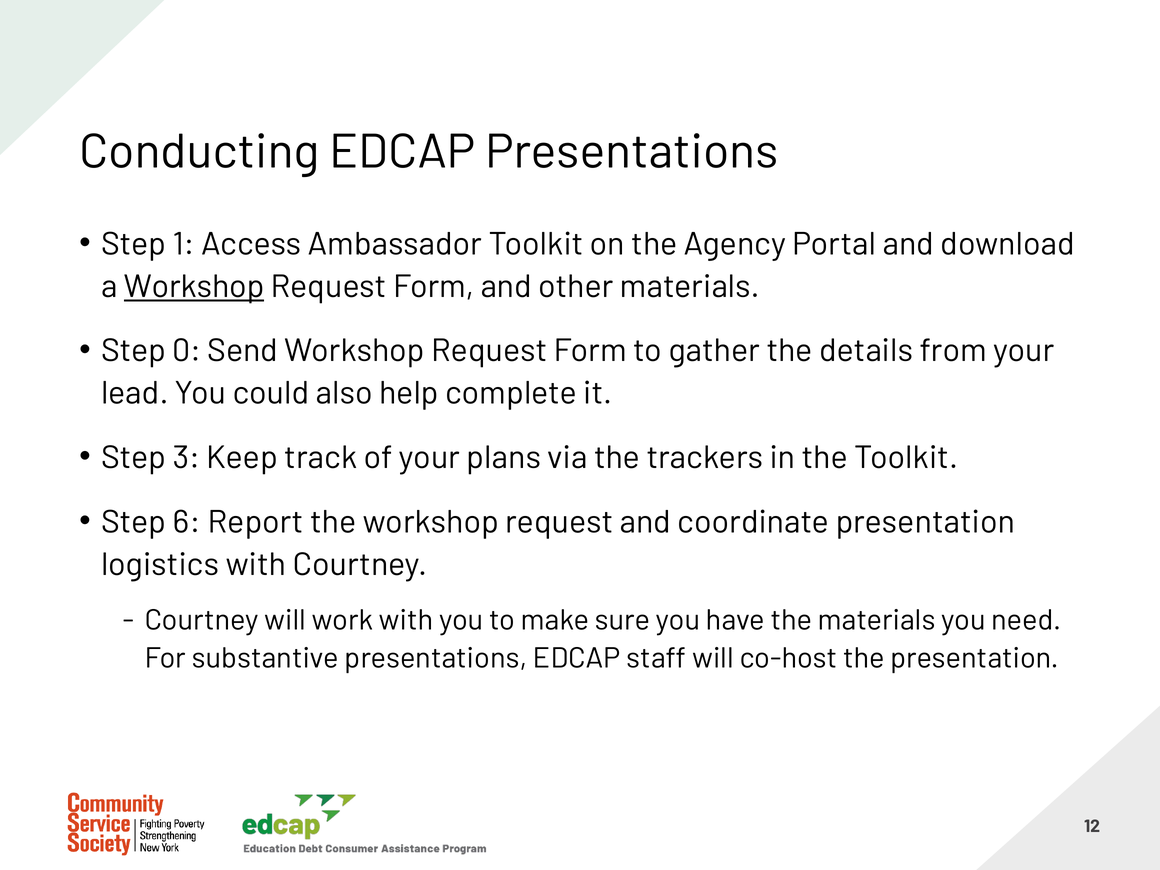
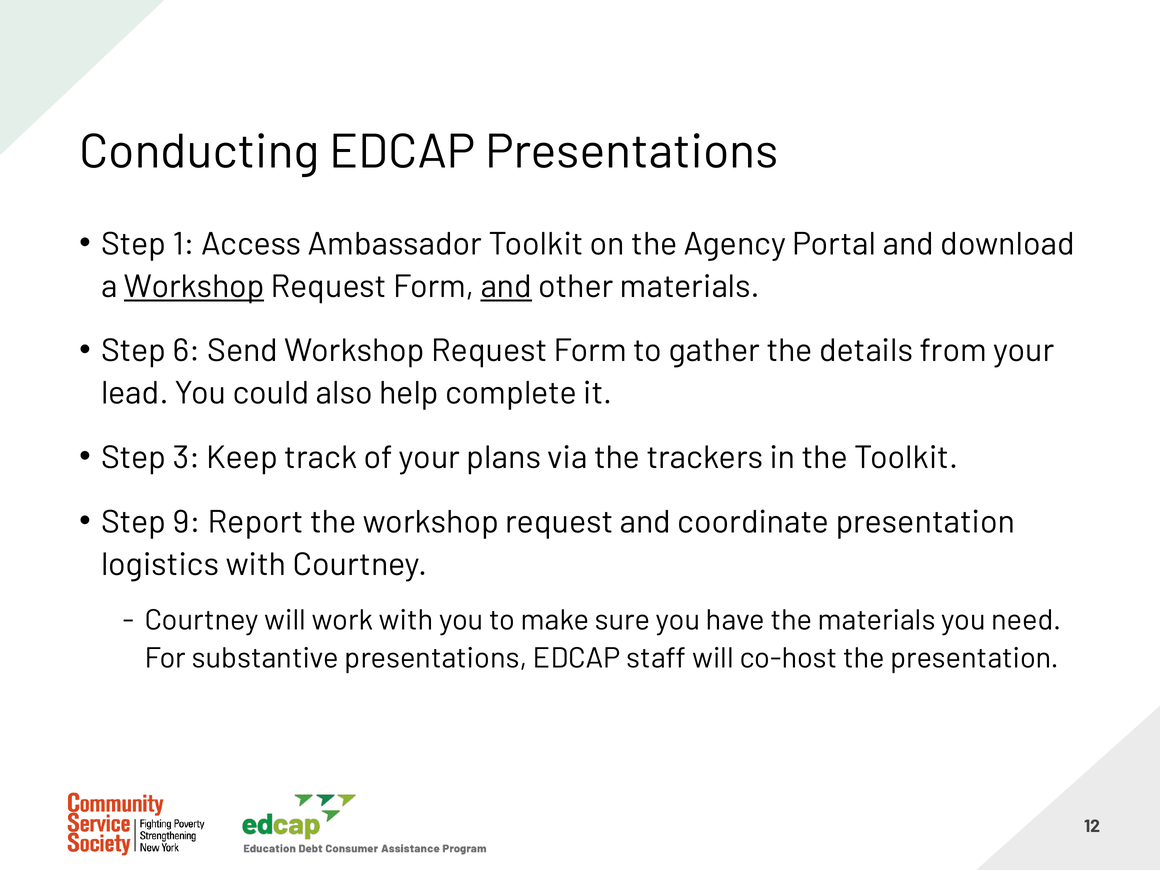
and underline: none -> present (506, 286)
0: 0 -> 6 (186, 351)
6: 6 -> 9 (187, 522)
